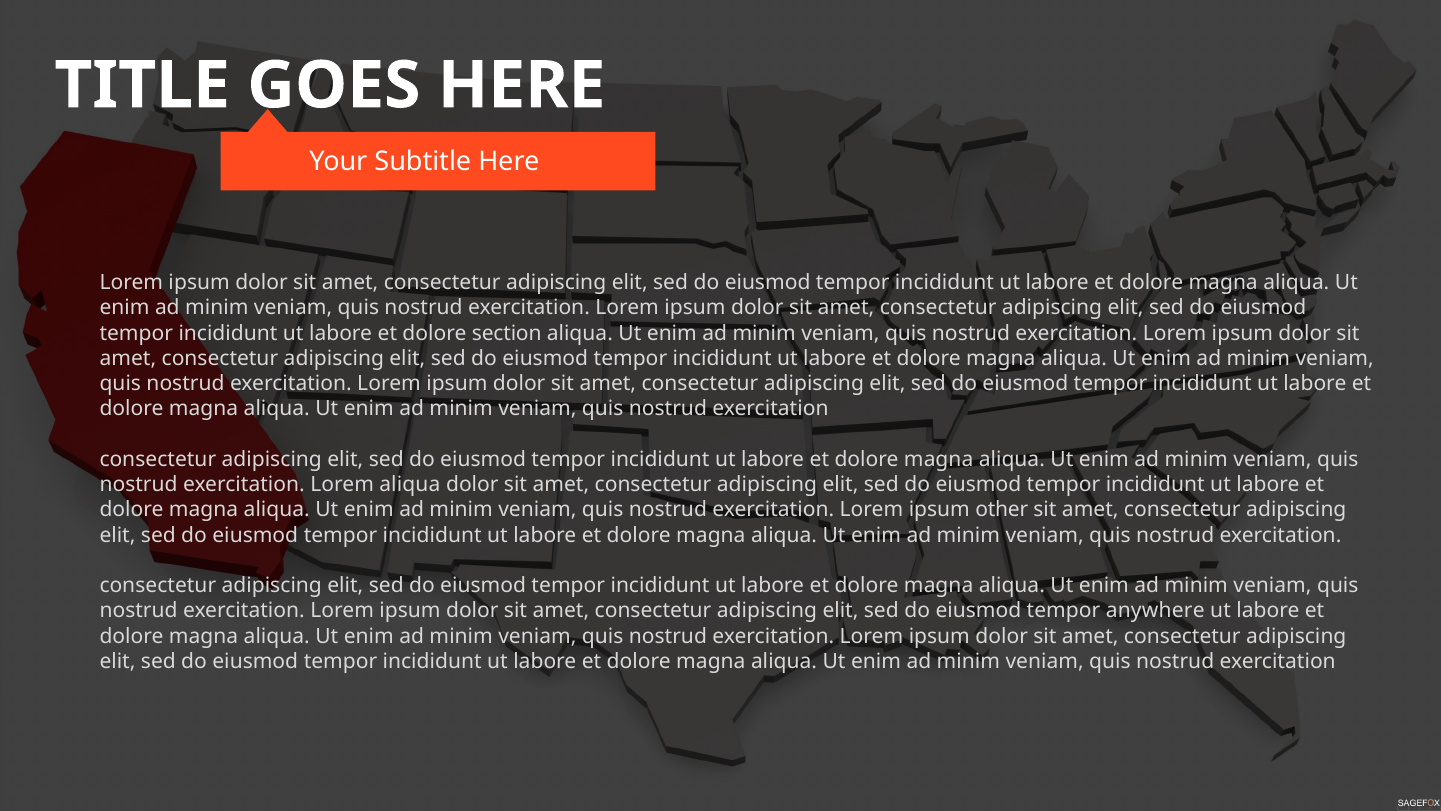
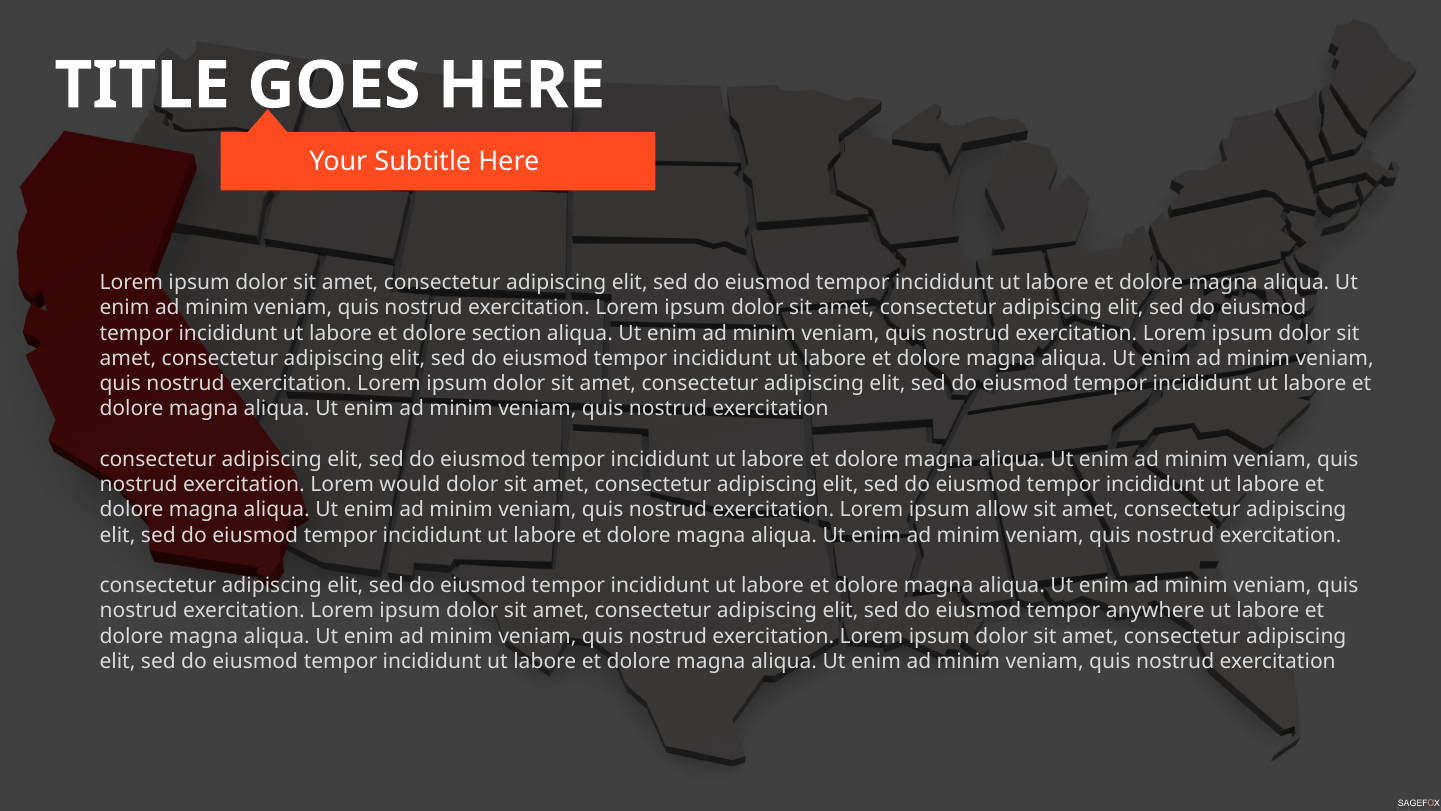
Lorem aliqua: aliqua -> would (410, 484)
other: other -> allow (1002, 510)
